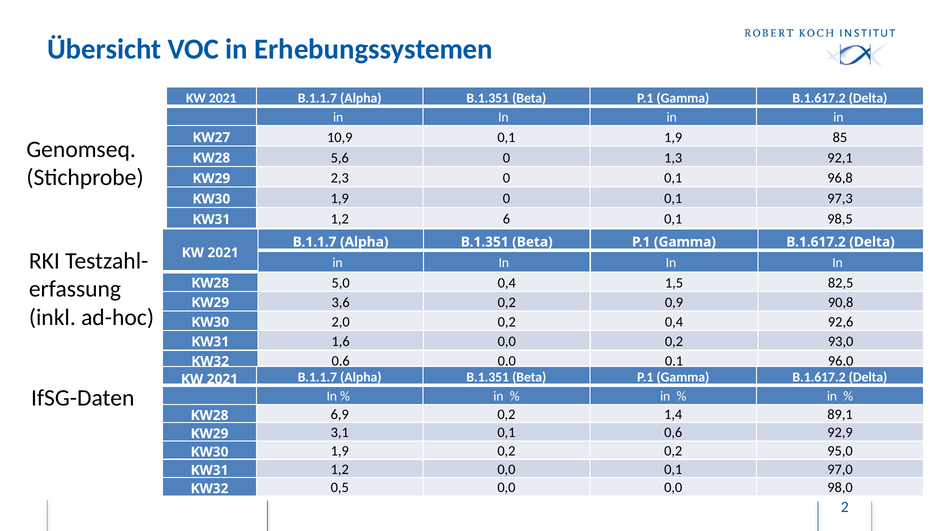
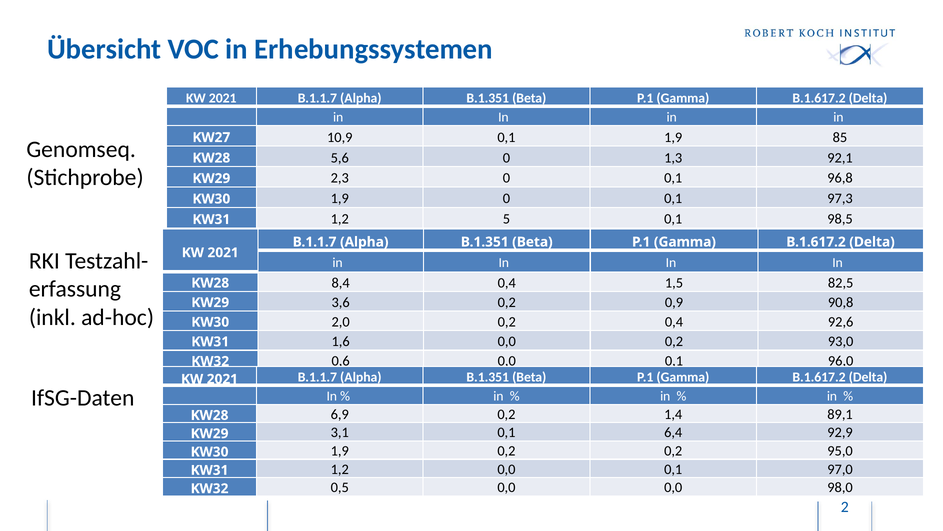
6: 6 -> 5 (507, 219)
5,0: 5,0 -> 8,4 (341, 282)
0,1 0,6: 0,6 -> 6,4 (673, 432)
